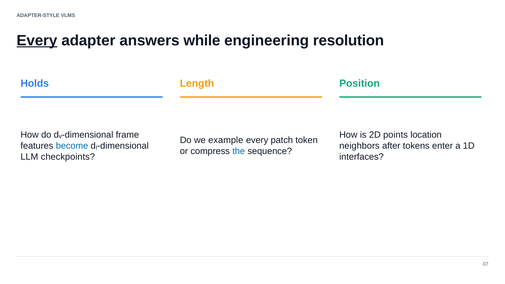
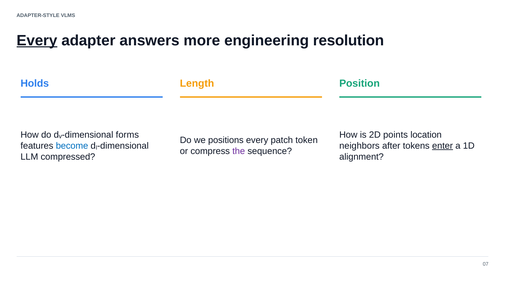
while: while -> more (202, 40)
frame: frame -> forms (127, 135)
example: example -> positions (226, 140)
enter underline: none -> present (443, 146)
the colour: blue -> purple (239, 151)
checkpoints: checkpoints -> compressed (68, 157)
interfaces: interfaces -> alignment (362, 157)
